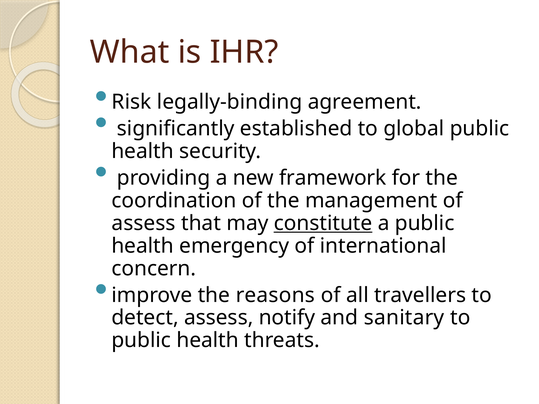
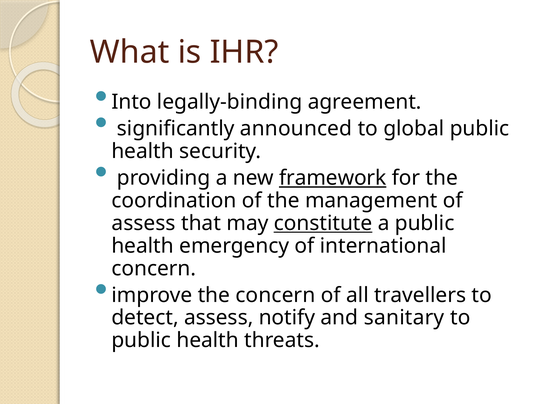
Risk: Risk -> Into (132, 102)
established: established -> announced (296, 129)
framework underline: none -> present (333, 178)
the reasons: reasons -> concern (275, 295)
